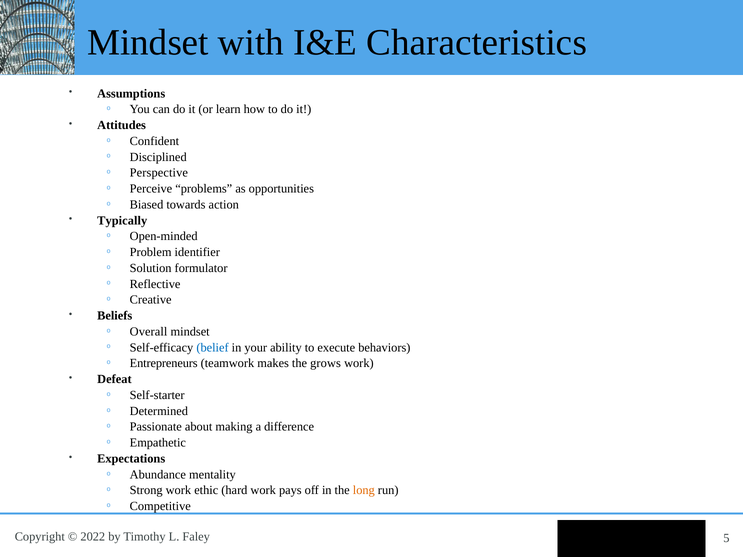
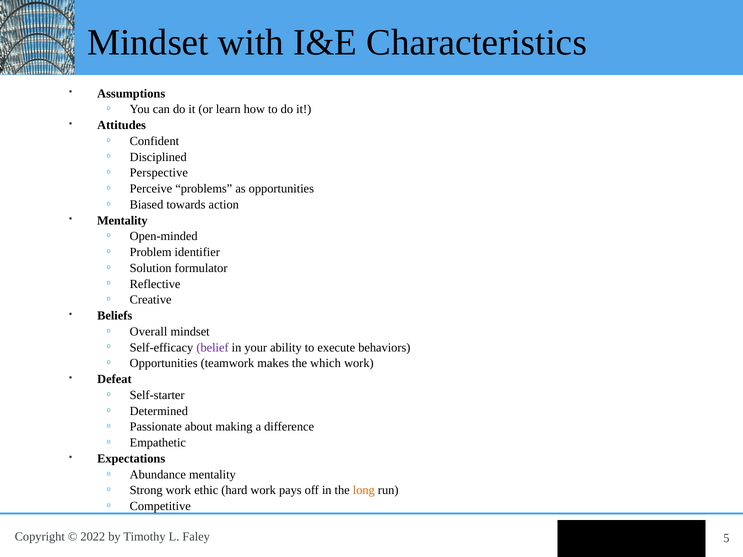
Typically: Typically -> Mentality (122, 221)
belief colour: blue -> purple (213, 348)
Entrepreneurs: Entrepreneurs -> Opportunities (164, 364)
grows: grows -> which (326, 364)
